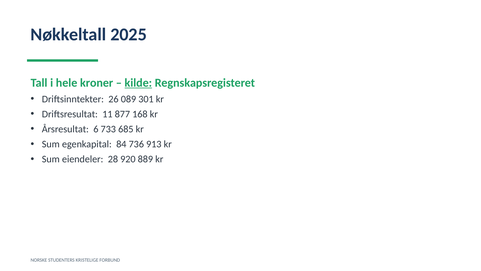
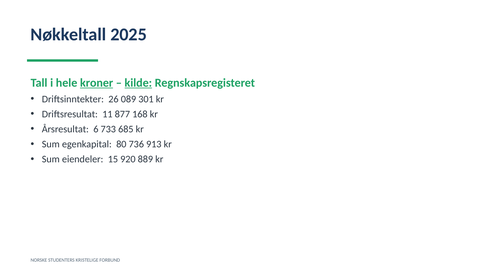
kroner underline: none -> present (97, 83)
84: 84 -> 80 (121, 144)
28: 28 -> 15 (113, 159)
